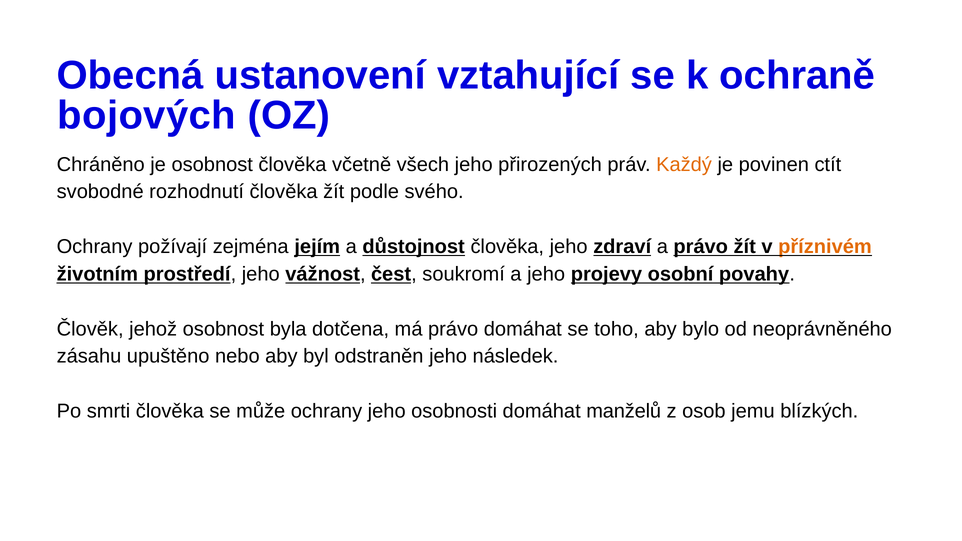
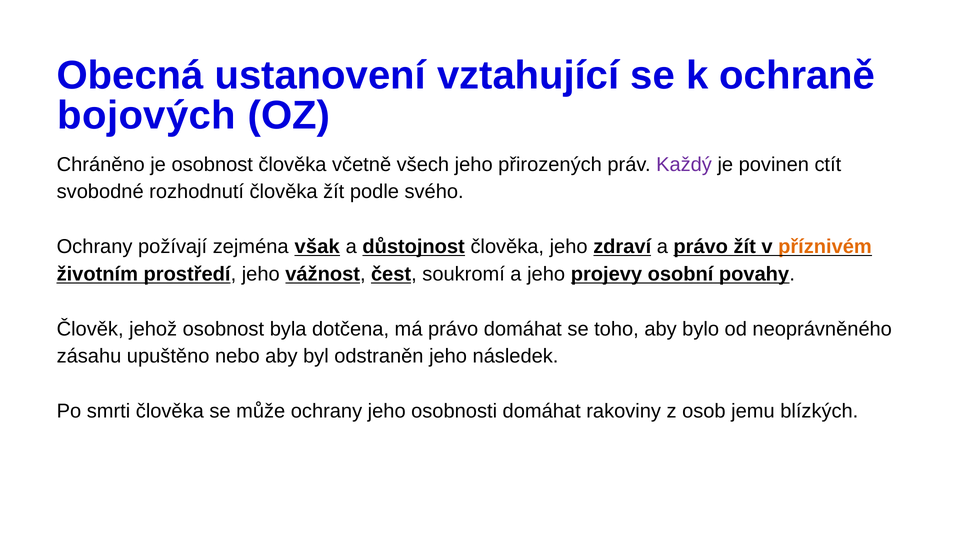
Každý colour: orange -> purple (684, 164)
jejím: jejím -> však (317, 247)
manželů: manželů -> rakoviny (624, 411)
